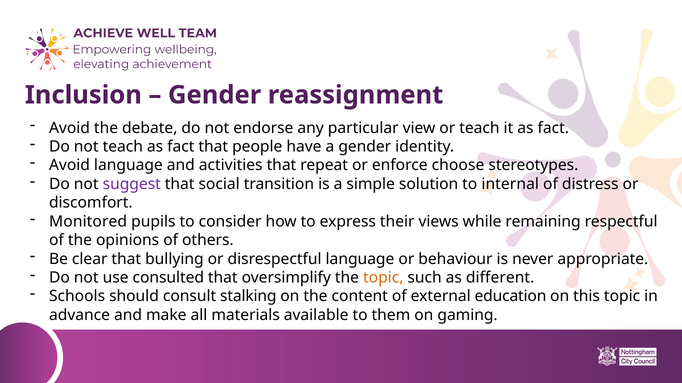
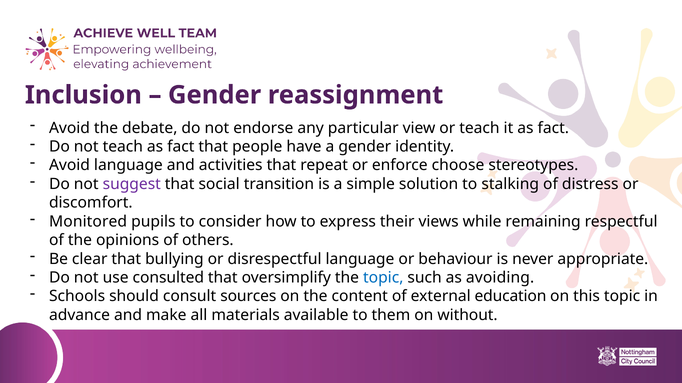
internal: internal -> stalking (510, 184)
topic colour: orange -> blue (383, 278)
different: different -> avoiding (500, 278)
stalking: stalking -> sources (248, 297)
gaming: gaming -> without (468, 316)
